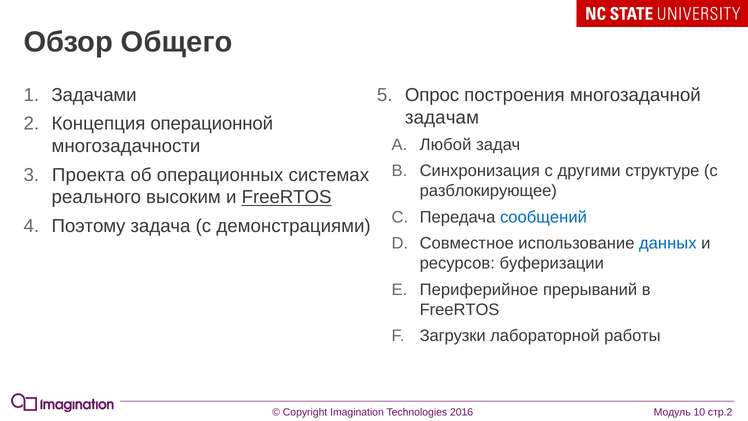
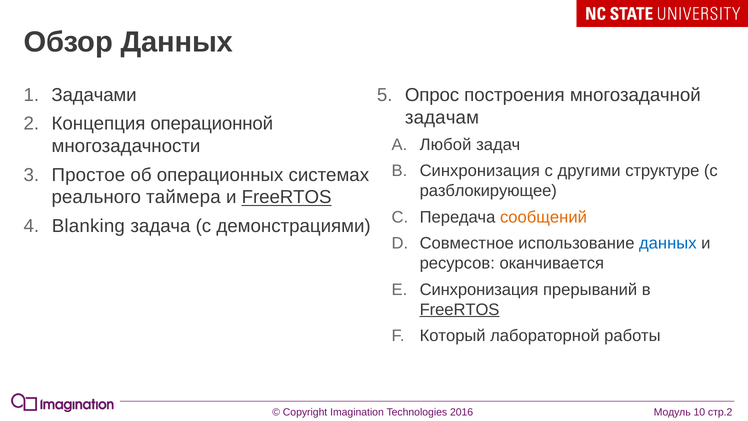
Обзор Общего: Общего -> Данных (177, 42)
Проекта: Проекта -> Простое (88, 175)
высоким: высоким -> таймера (183, 197)
сообщений colour: blue -> orange (543, 217)
Поэтому: Поэтому -> Blanking (88, 226)
буферизации: буферизации -> оканчивается (552, 263)
Периферийное: Периферийное -> Синхронизация (479, 289)
FreeRTOS underline: none -> present (460, 309)
Загрузки: Загрузки -> Который (453, 336)
